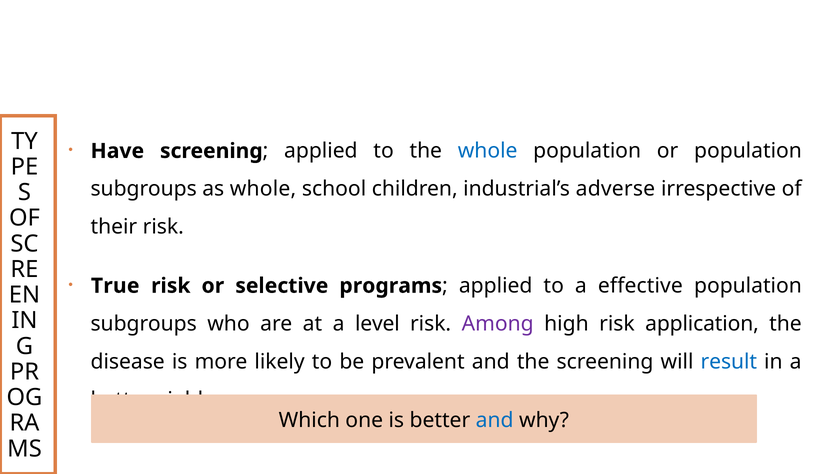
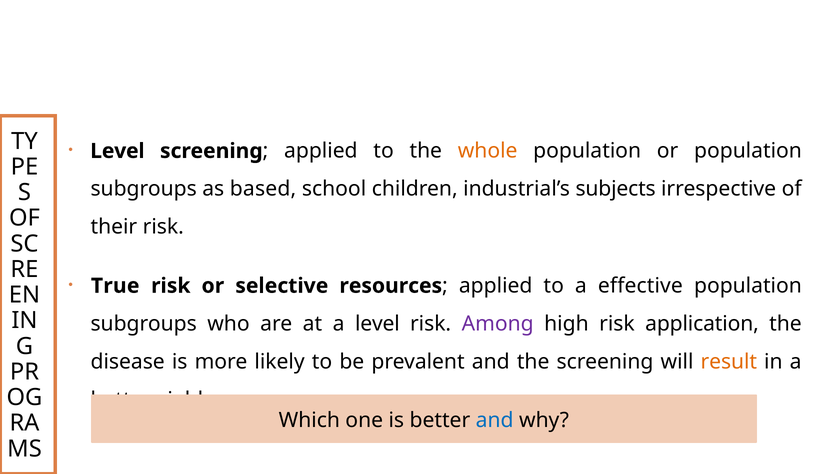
Have: Have -> Level (117, 151)
whole colour: blue -> orange (488, 151)
as whole: whole -> based (263, 189)
adverse: adverse -> subjects (616, 189)
programs: programs -> resources (391, 286)
result colour: blue -> orange (729, 362)
